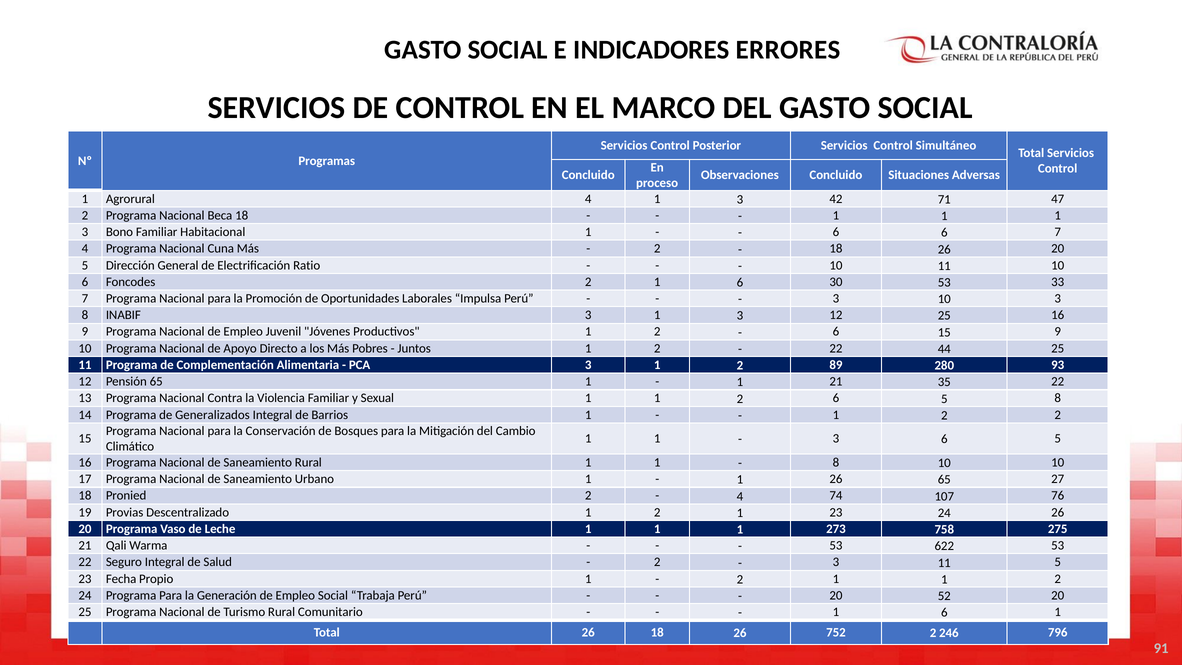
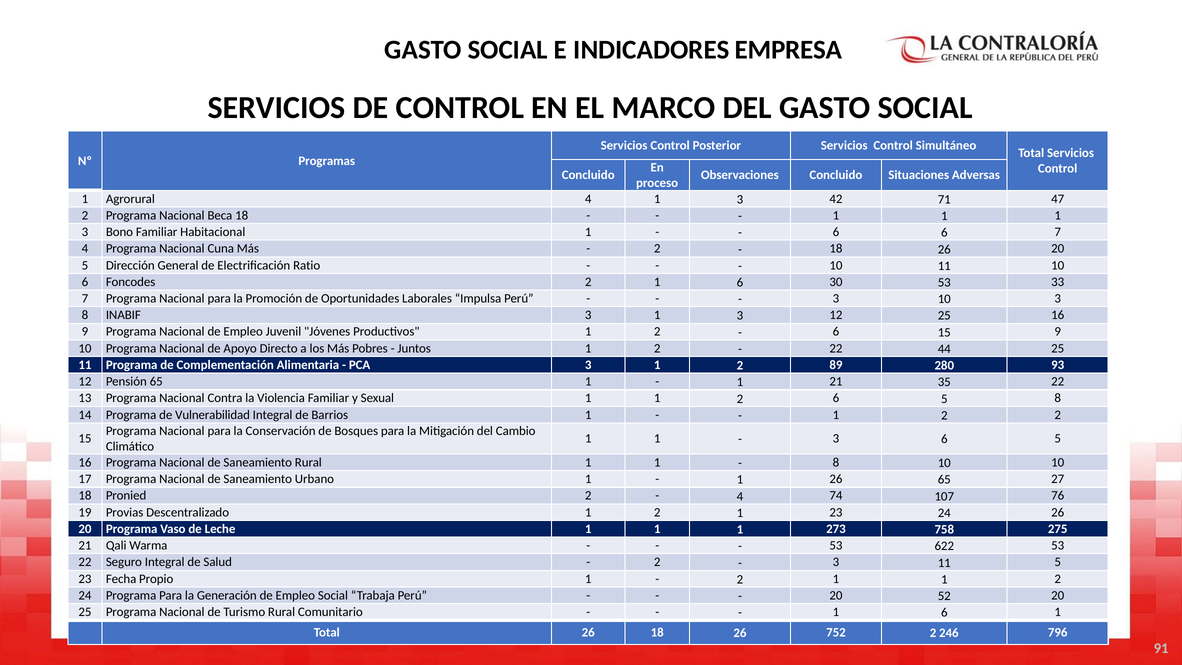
ERRORES: ERRORES -> EMPRESA (789, 50)
Generalizados: Generalizados -> Vulnerabilidad (213, 415)
